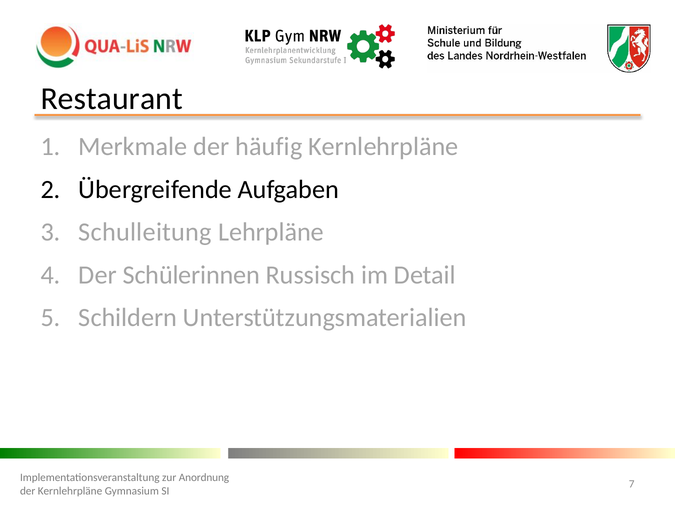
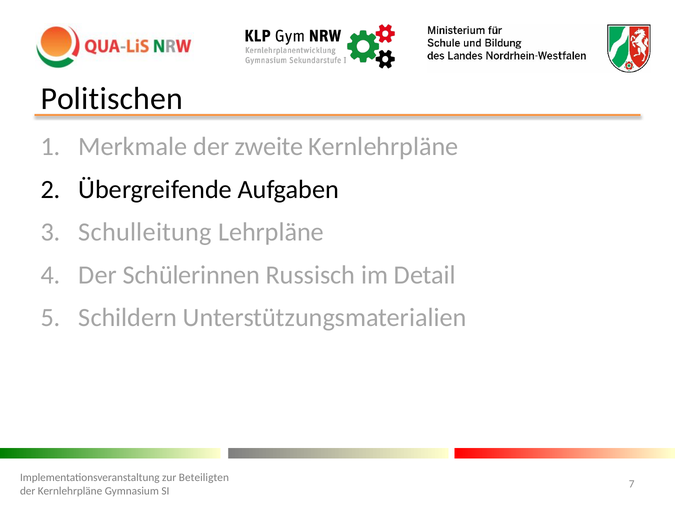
Restaurant: Restaurant -> Politischen (112, 99)
häufig: häufig -> zweite (269, 146)
Anordnung: Anordnung -> Beteiligten (204, 477)
